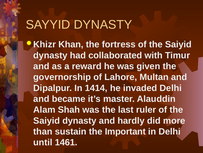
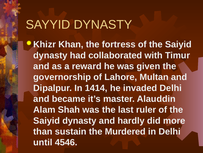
Important: Important -> Murdered (125, 131)
1461: 1461 -> 4546 (66, 142)
